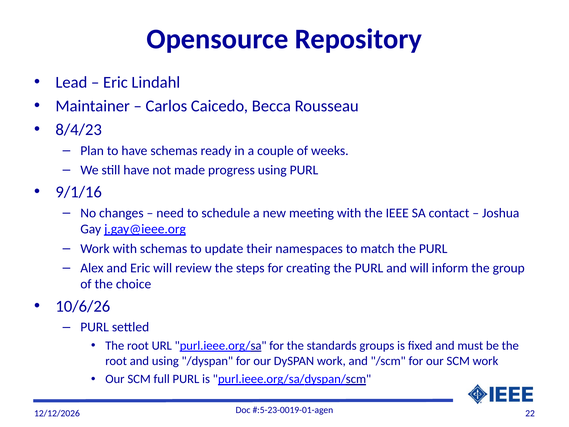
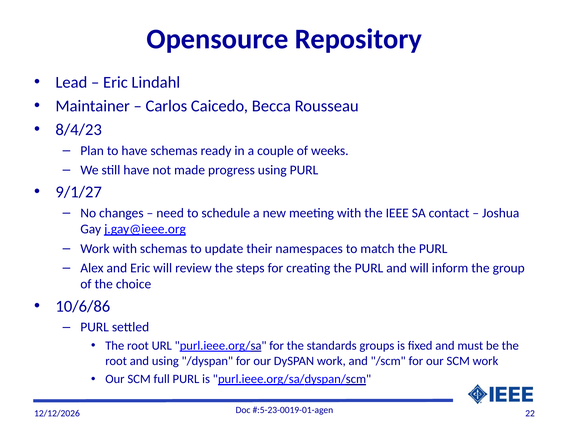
9/1/16: 9/1/16 -> 9/1/27 (79, 192)
10/6/26: 10/6/26 -> 10/6/86 (83, 306)
